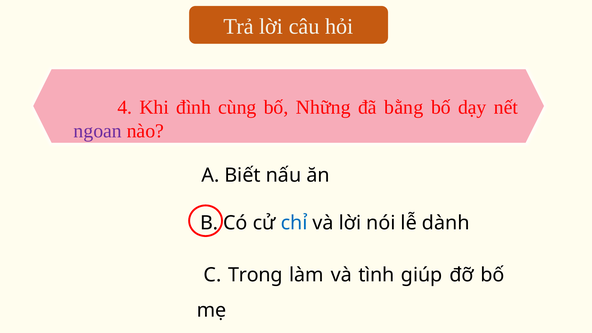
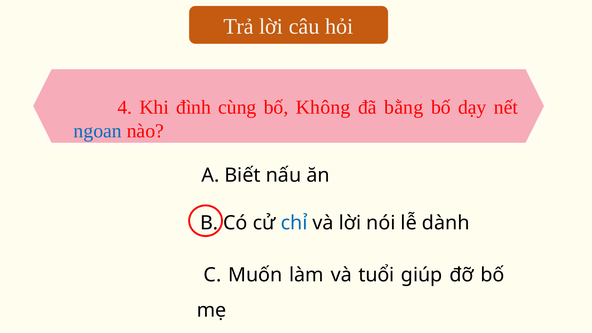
Những: Những -> Không (323, 107)
ngoan colour: purple -> blue (98, 131)
Trong: Trong -> Muốn (255, 275)
tình: tình -> tuổi (376, 275)
